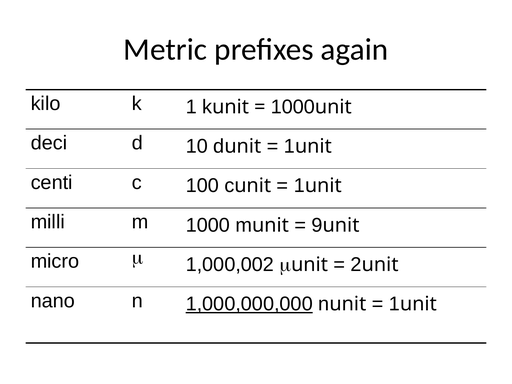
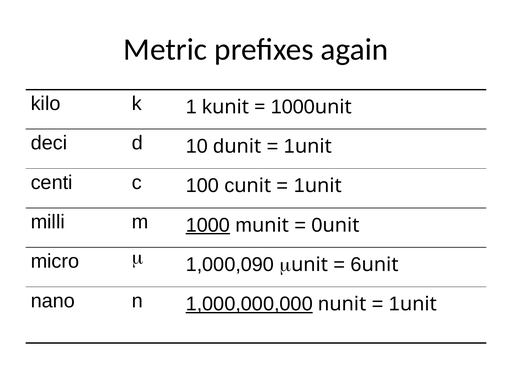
1000 underline: none -> present (208, 225)
9: 9 -> 0 (317, 225)
1,000,002: 1,000,002 -> 1,000,090 (230, 265)
2: 2 -> 6 (356, 265)
